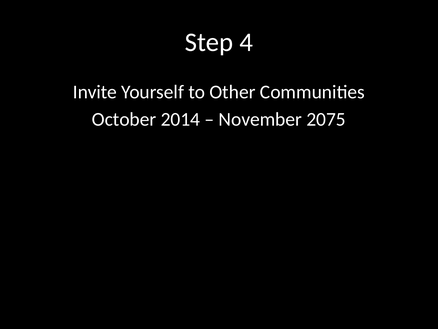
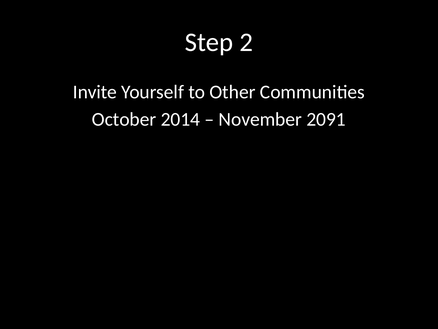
4: 4 -> 2 (246, 42)
2075: 2075 -> 2091 (326, 119)
